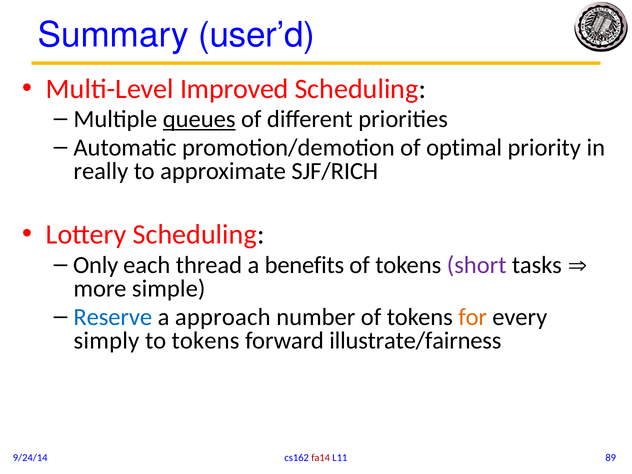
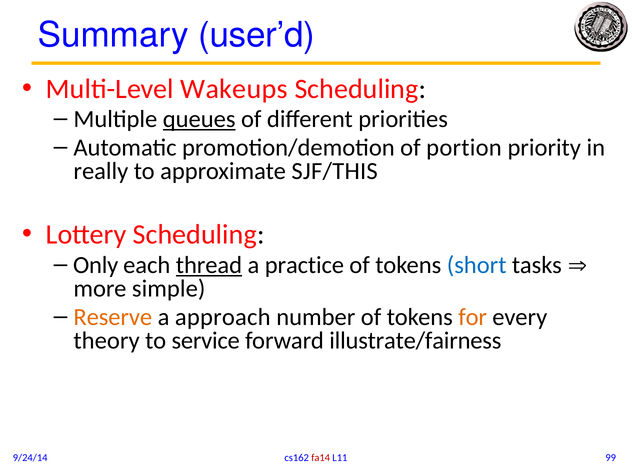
Improved: Improved -> Wakeups (234, 89)
optimal: optimal -> portion (464, 148)
SJF/RICH: SJF/RICH -> SJF/THIS (335, 171)
thread underline: none -> present (209, 265)
benefits: benefits -> practice (304, 265)
short colour: purple -> blue (477, 265)
Reserve colour: blue -> orange (113, 317)
simply: simply -> theory (107, 341)
to tokens: tokens -> service (206, 341)
89: 89 -> 99 (611, 458)
